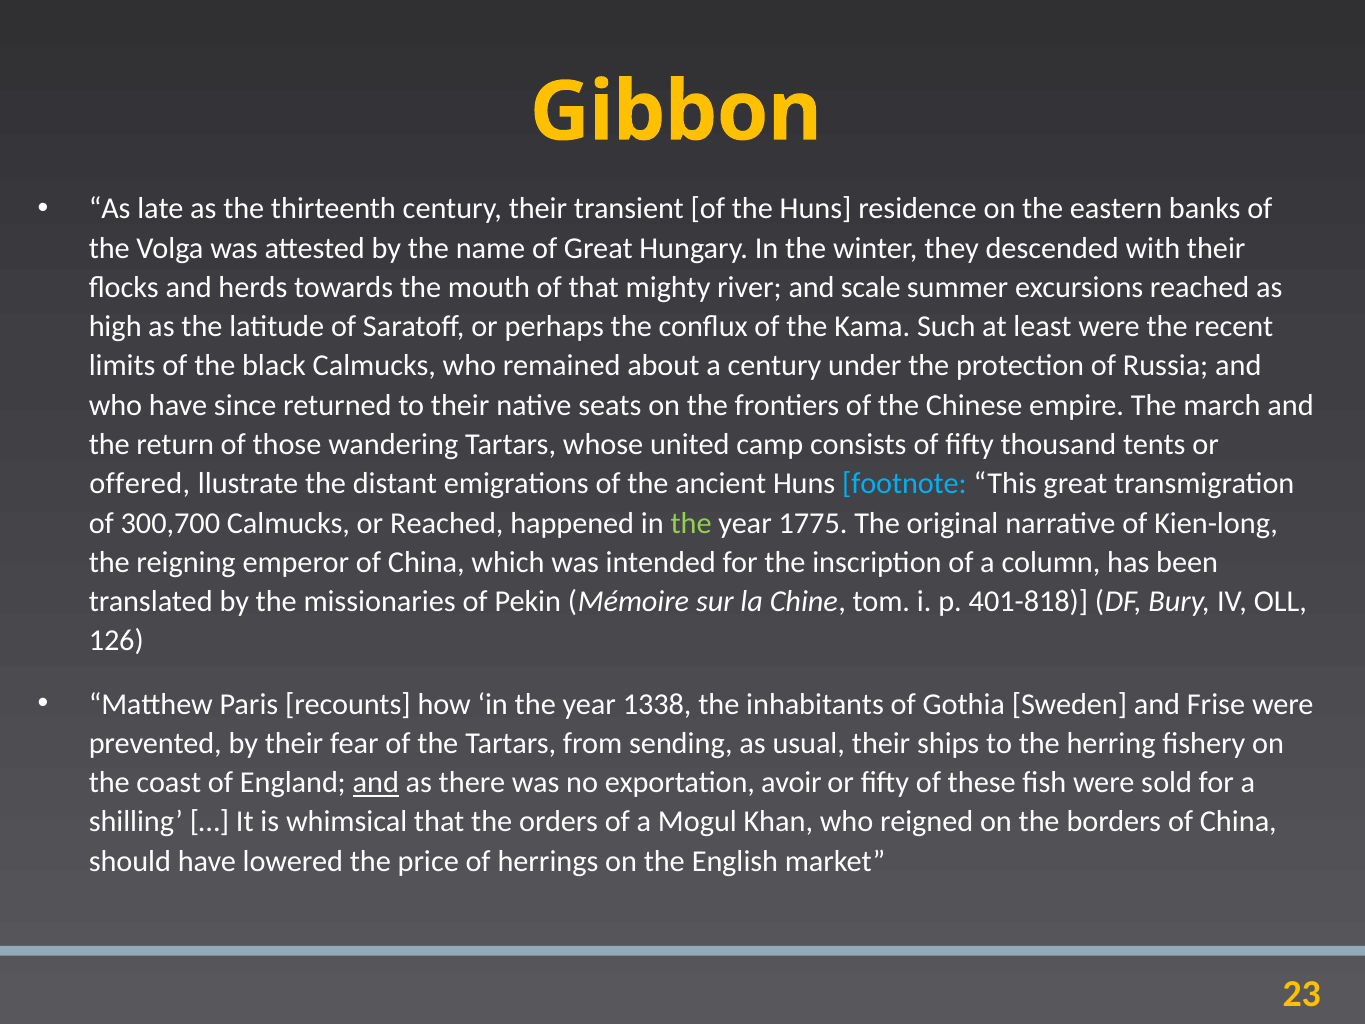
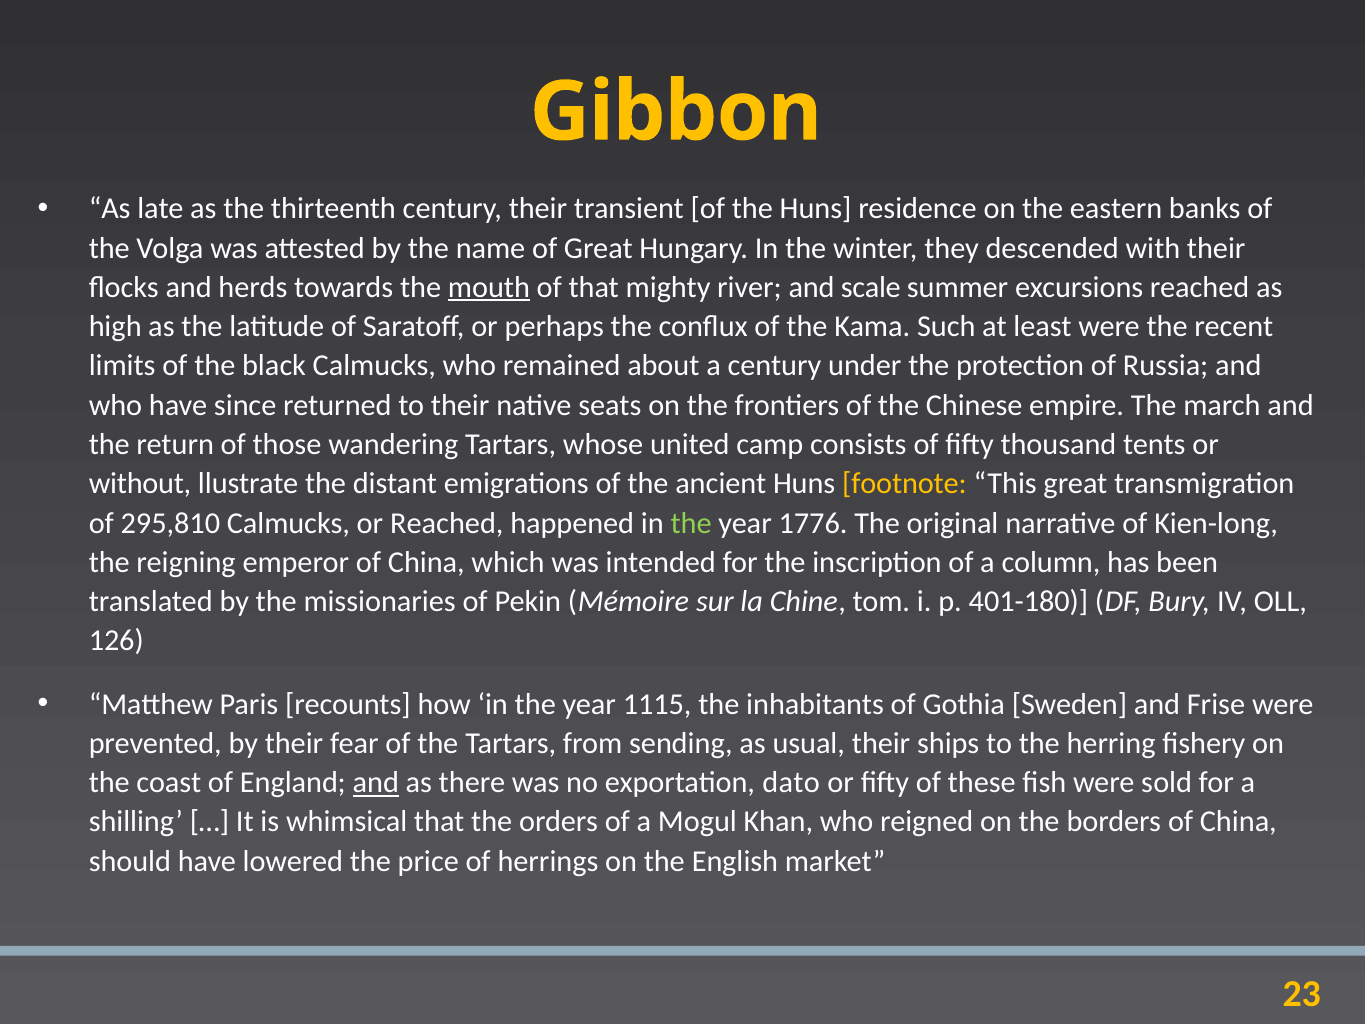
mouth underline: none -> present (489, 287)
offered: offered -> without (140, 484)
footnote colour: light blue -> yellow (904, 484)
300,700: 300,700 -> 295,810 (170, 523)
1775: 1775 -> 1776 (813, 523)
401-818: 401-818 -> 401-180 (1028, 602)
1338: 1338 -> 1115 (657, 704)
avoir: avoir -> dato (791, 782)
